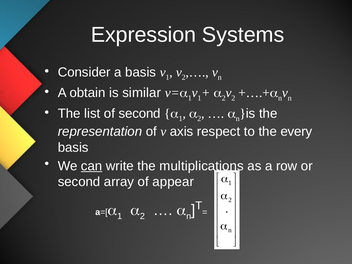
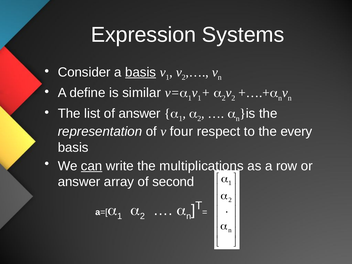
basis underline: none -> present (141, 72)
obtain: obtain -> define (87, 93)
of second: second -> answer (140, 114)
axis: axis -> four (181, 132)
second: second -> answer (79, 182)
appear: appear -> second (173, 182)
